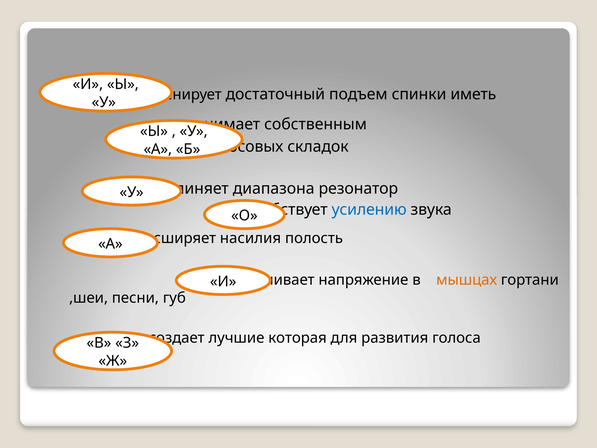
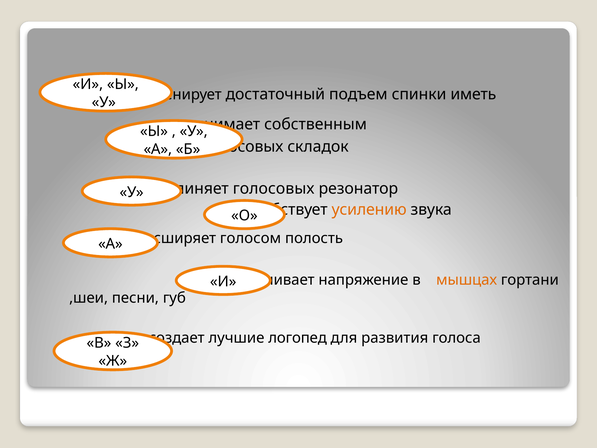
диапазона: диапазона -> голосовых (274, 189)
усилению colour: blue -> orange (369, 209)
насилия: насилия -> голосом (251, 238)
которая: которая -> логопед (298, 338)
